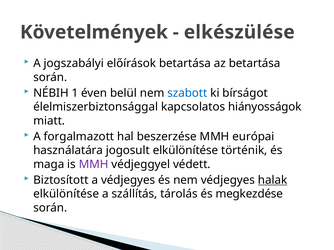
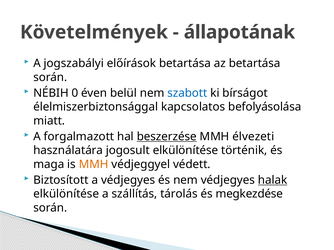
elkészülése: elkészülése -> állapotának (239, 32)
1: 1 -> 0 (75, 93)
hiányosságok: hiányosságok -> befolyásolása (265, 107)
beszerzése underline: none -> present (167, 137)
európai: európai -> élvezeti (253, 137)
MMH colour: purple -> orange (94, 165)
